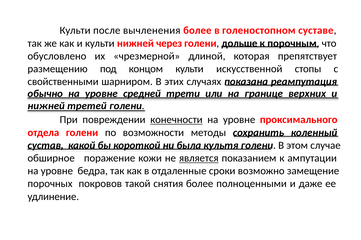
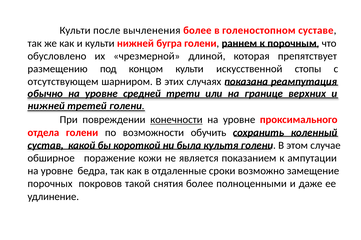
через: через -> бугра (169, 43)
дольше: дольше -> раннем (239, 43)
свойственными: свойственными -> отсутствующем (63, 82)
методы: методы -> обучить (209, 133)
является underline: present -> none (199, 159)
